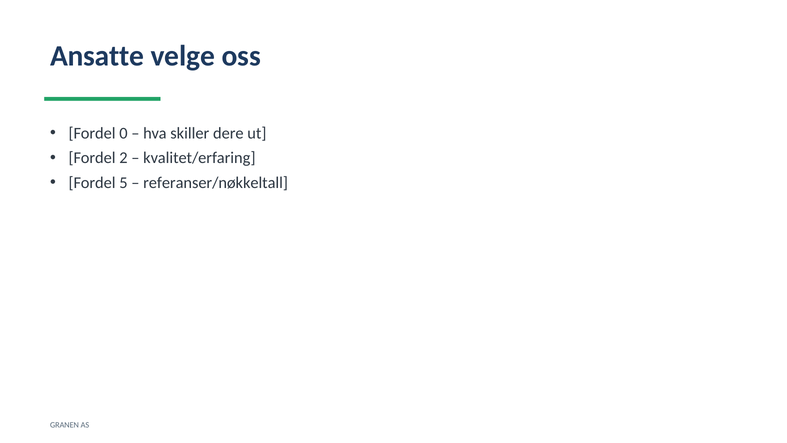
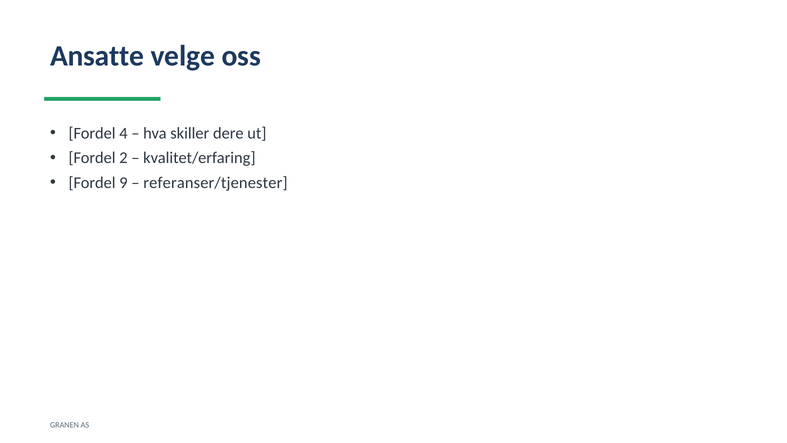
0: 0 -> 4 (123, 133)
5: 5 -> 9 (123, 183)
referanser/nøkkeltall: referanser/nøkkeltall -> referanser/tjenester (215, 183)
